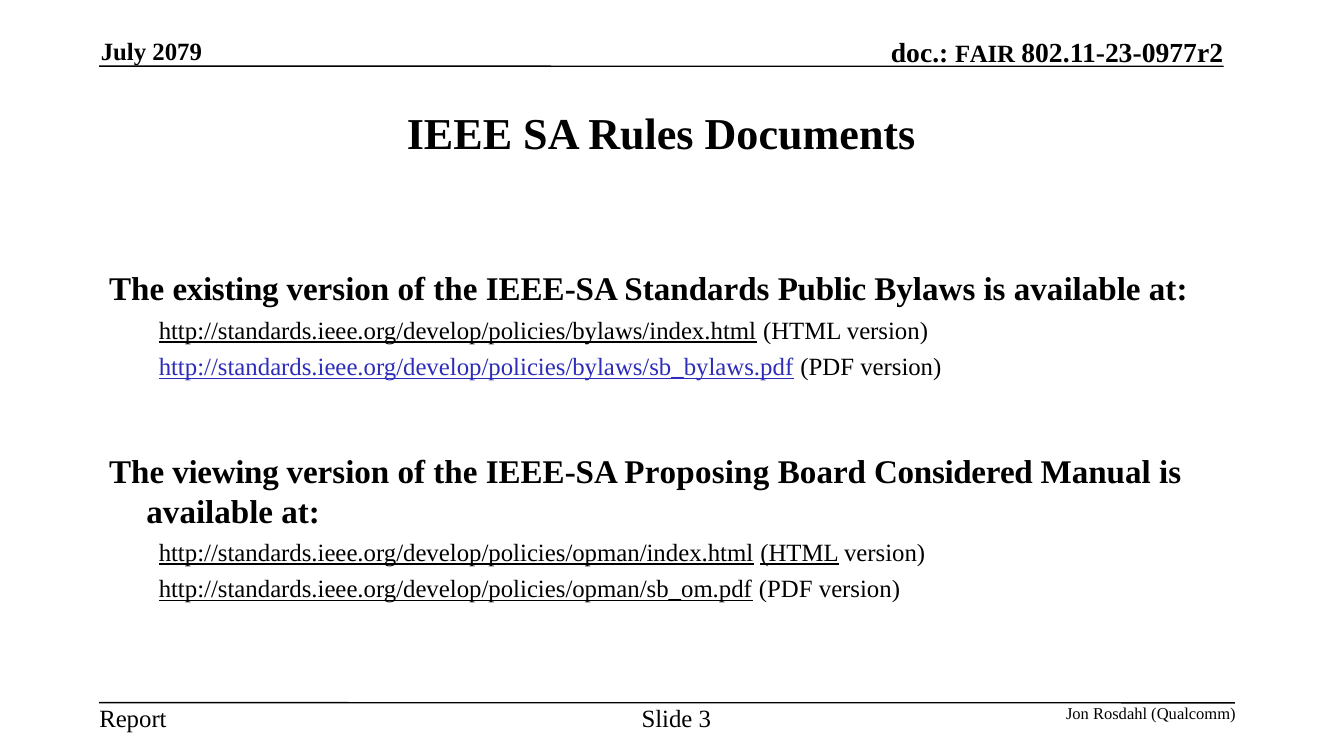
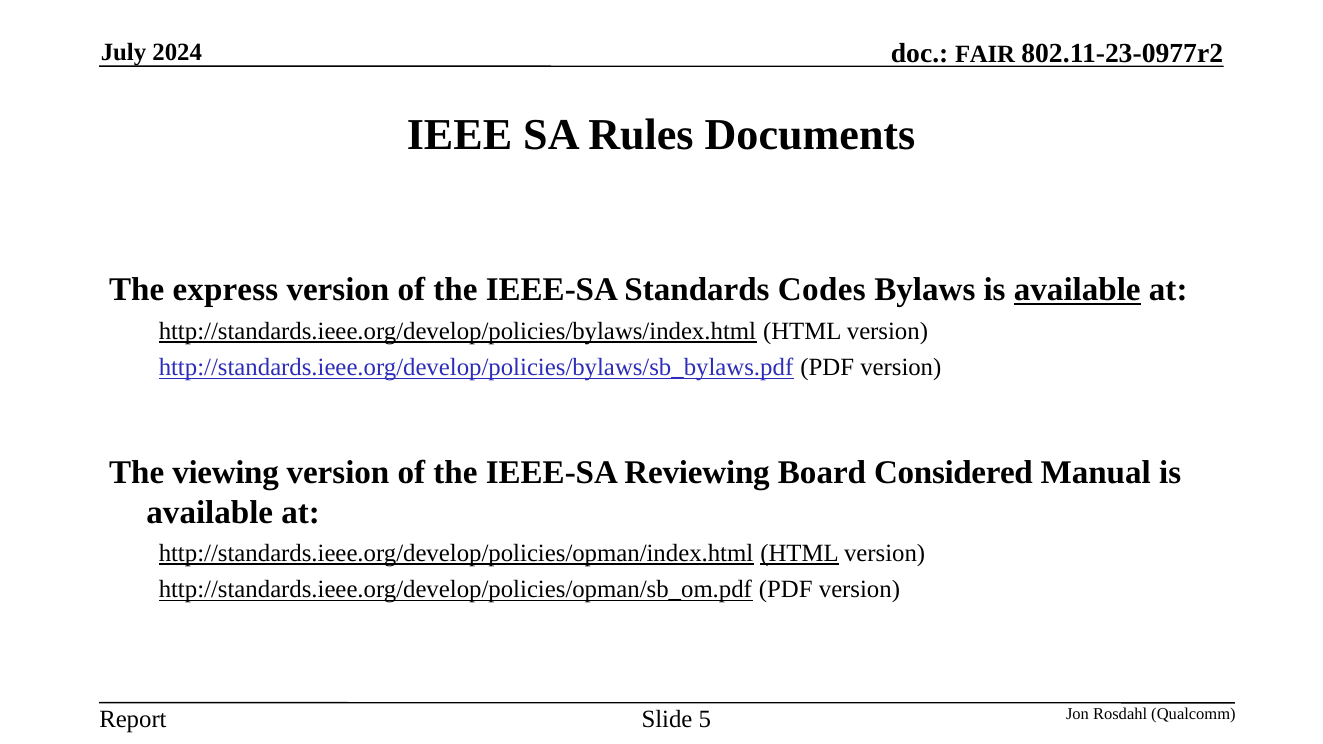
2079: 2079 -> 2024 (177, 53)
existing: existing -> express (225, 290)
Public: Public -> Codes (822, 290)
available underline: none -> present (1077, 290)
Proposing: Proposing -> Reviewing (697, 473)
3: 3 -> 5 (705, 719)
